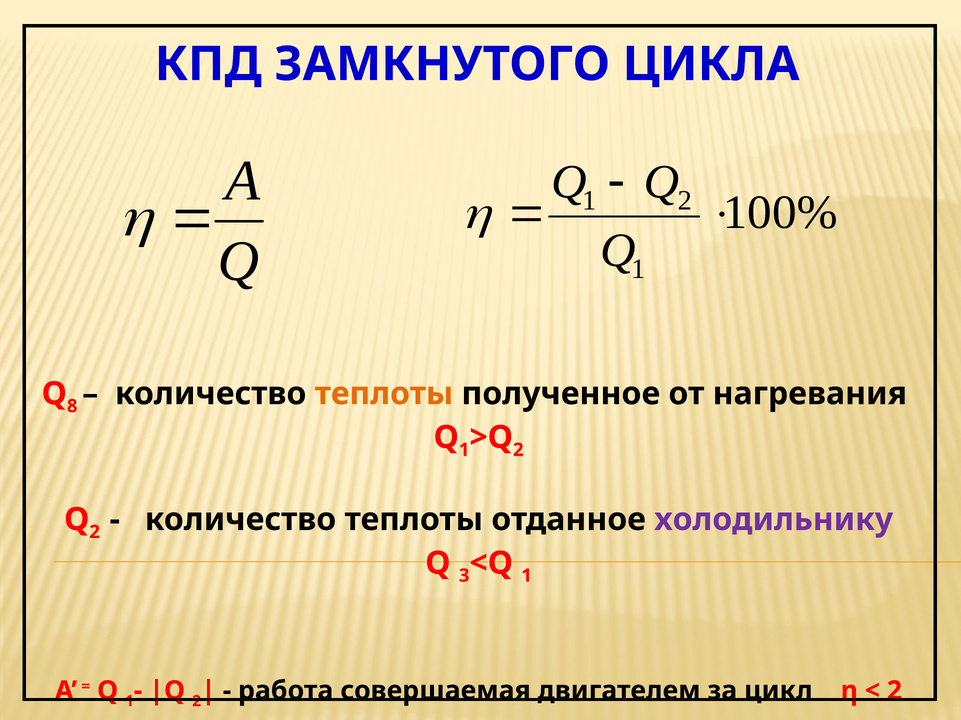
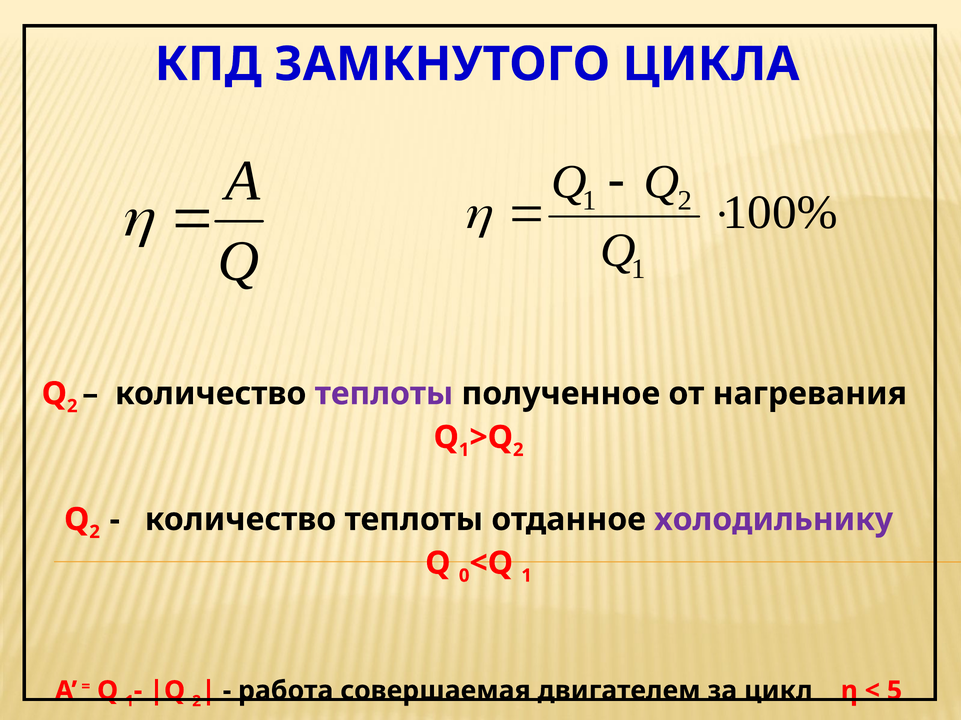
8: 8 -> 2 (72, 407)
теплоты colour: orange -> purple (384, 394)
3: 3 -> 0 (464, 576)
2: 2 -> 5 (894, 691)
